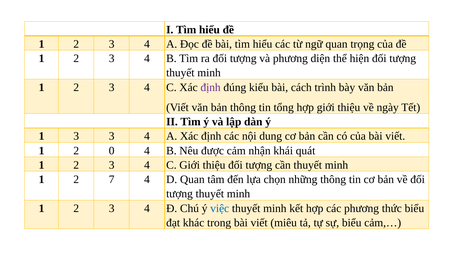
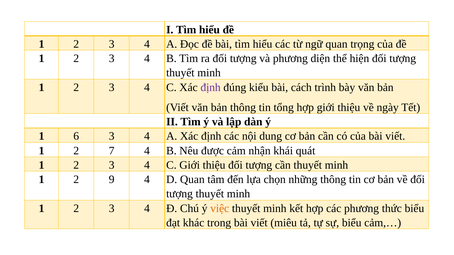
1 3: 3 -> 6 (76, 136)
0: 0 -> 7 (112, 151)
7: 7 -> 9 (112, 180)
việc colour: blue -> orange (220, 209)
